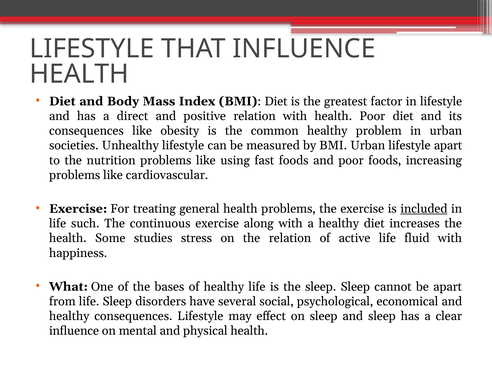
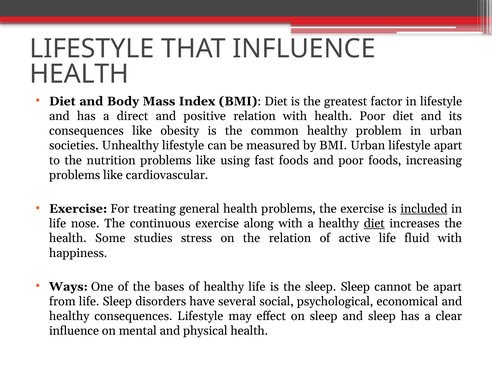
such: such -> nose (85, 223)
diet underline: none -> present (374, 223)
What: What -> Ways (69, 287)
